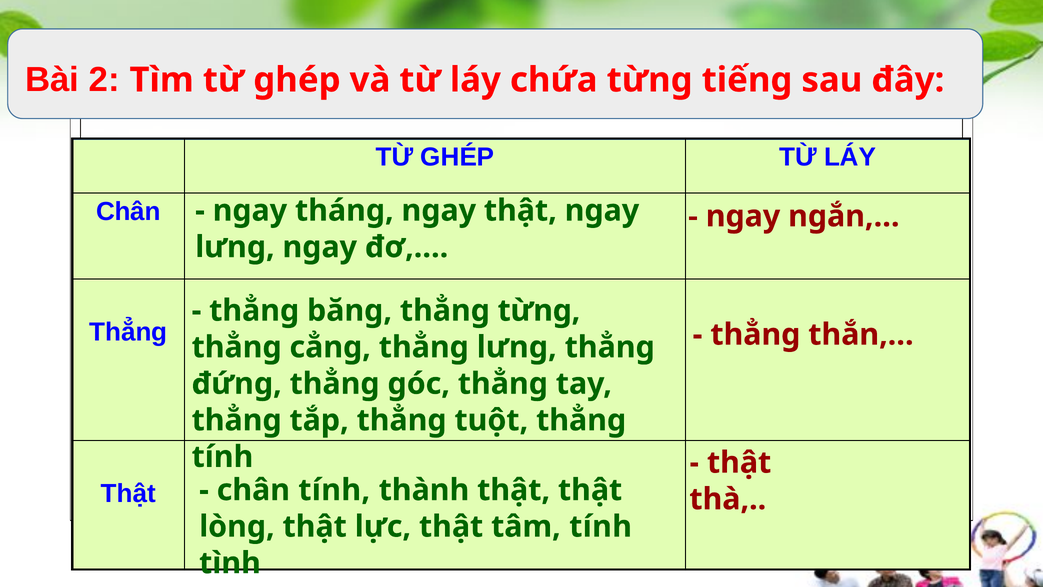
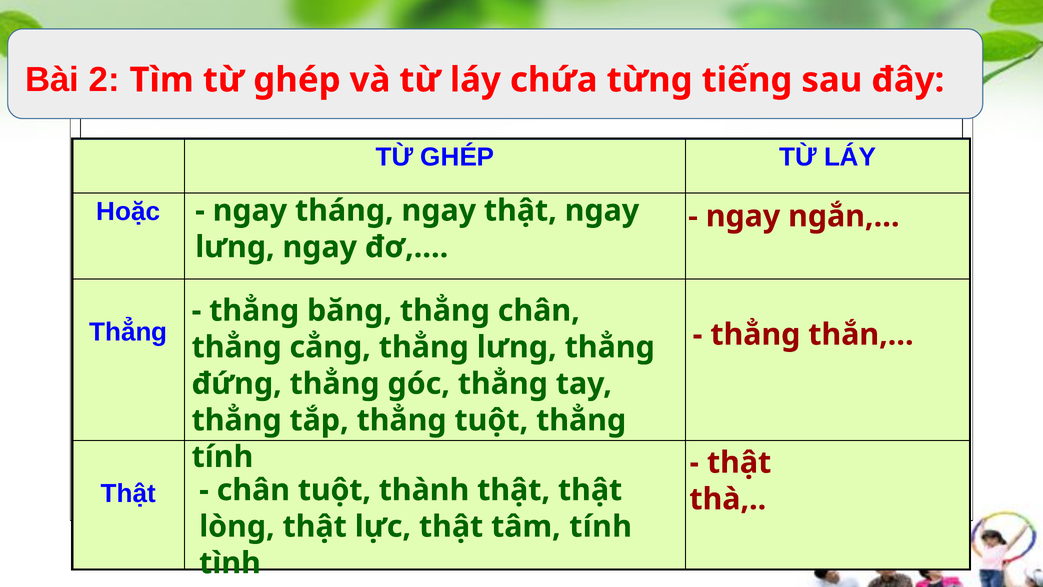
Chân: Chân -> Hoặc (128, 212)
thẳng từng: từng -> chân (539, 311)
chân tính: tính -> tuột (334, 490)
